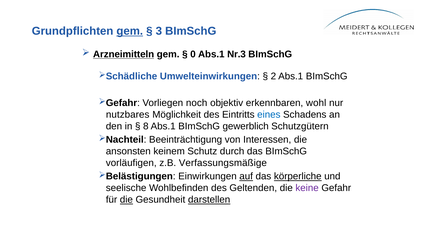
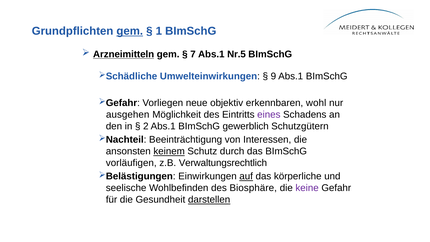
3: 3 -> 1 (159, 31)
0: 0 -> 7 (193, 54)
Nr.3: Nr.3 -> Nr.5 (236, 54)
2: 2 -> 9 (273, 76)
noch: noch -> neue (197, 103)
nutzbares: nutzbares -> ausgehen (128, 115)
eines colour: blue -> purple (269, 115)
8: 8 -> 2 (146, 126)
keinem underline: none -> present (169, 151)
Verfassungsmäßige: Verfassungsmäßige -> Verwaltungsrechtlich (223, 163)
körperliche underline: present -> none (298, 176)
Geltenden: Geltenden -> Biosphäre (253, 188)
die underline: present -> none (126, 200)
